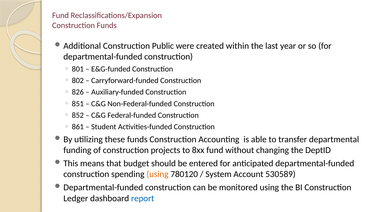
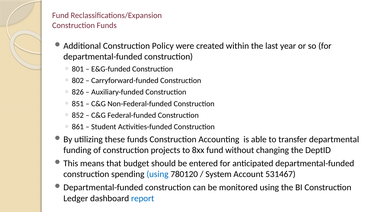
Public: Public -> Policy (163, 46)
using colour: orange -> blue (157, 174)
530589: 530589 -> 531467 (280, 174)
